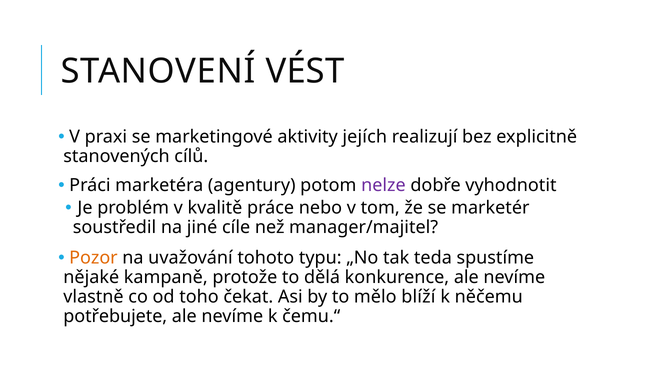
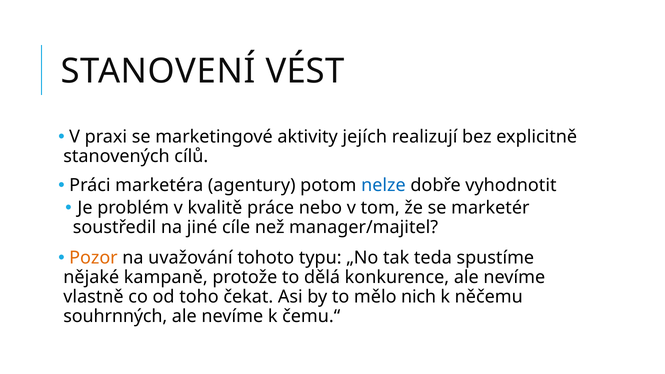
nelze colour: purple -> blue (383, 186)
blíží: blíží -> nich (419, 297)
potřebujete: potřebujete -> souhrnných (115, 316)
